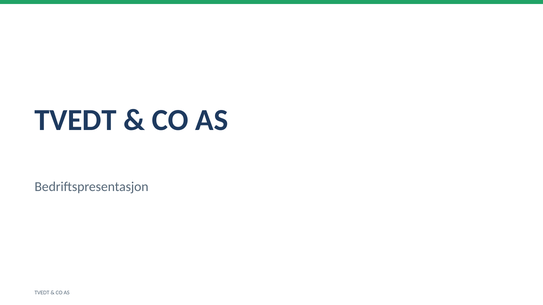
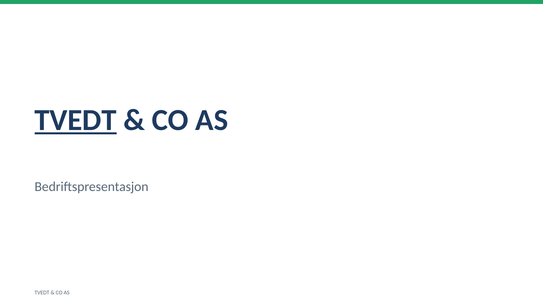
TVEDT underline: none -> present (76, 120)
